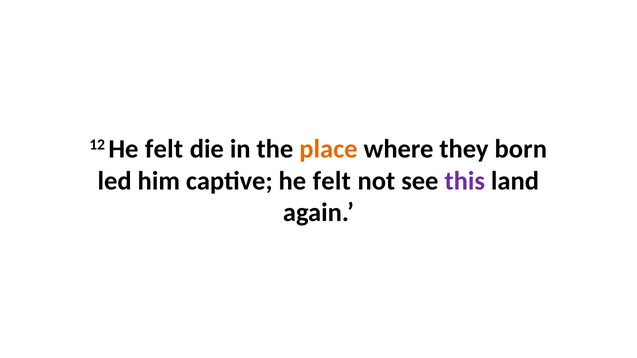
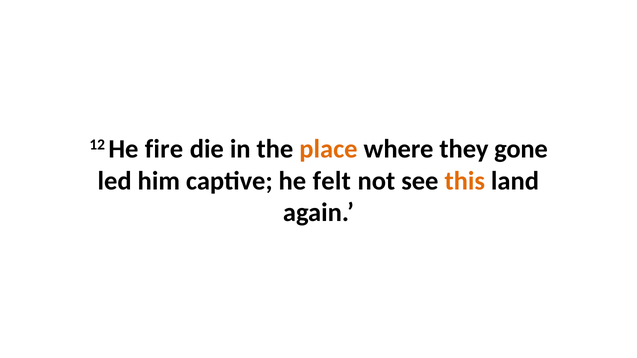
12 He felt: felt -> fire (164, 149)
born: born -> gone (521, 149)
this colour: purple -> orange (465, 181)
